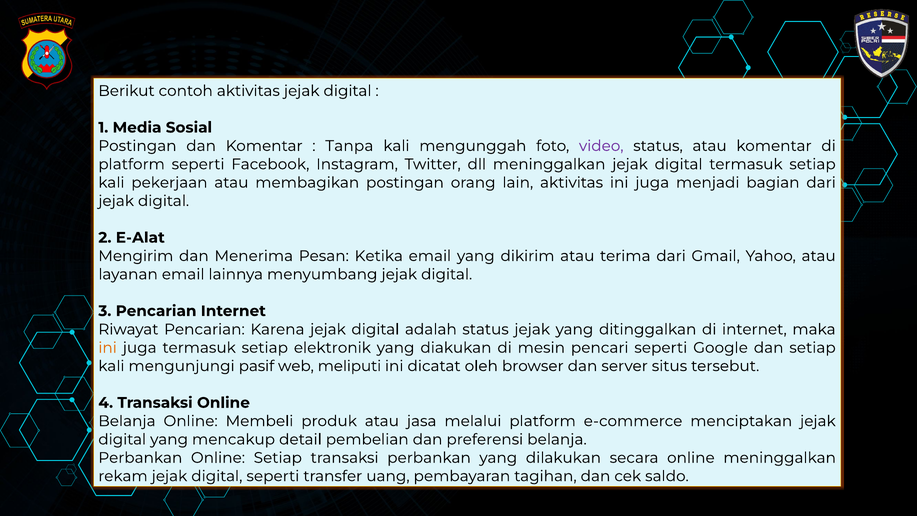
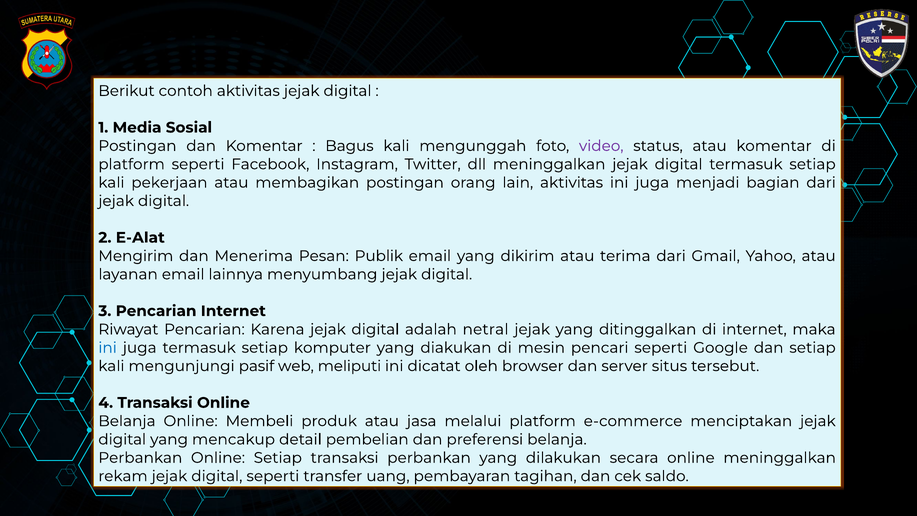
Tanpa: Tanpa -> Bagus (349, 146)
Ketika: Ketika -> Publik (379, 256)
adalah status: status -> netral (485, 329)
ini colour: orange -> blue (108, 348)
elektronik: elektronik -> komputer (332, 348)
